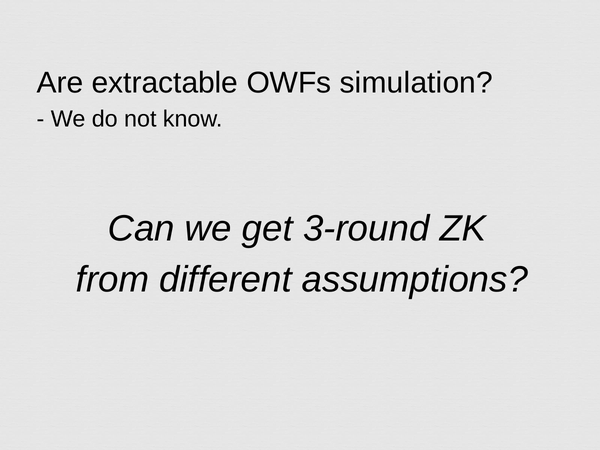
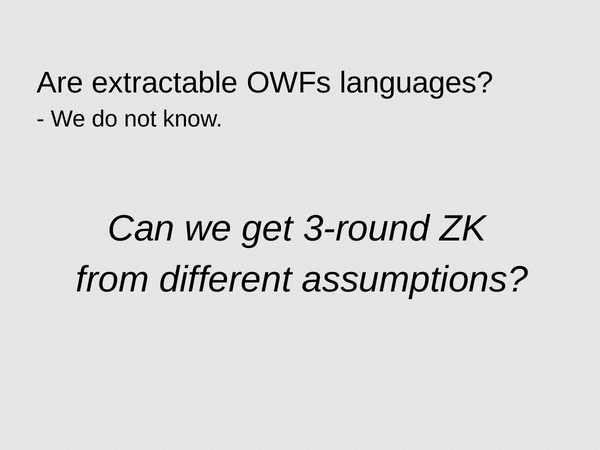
simulation: simulation -> languages (417, 83)
